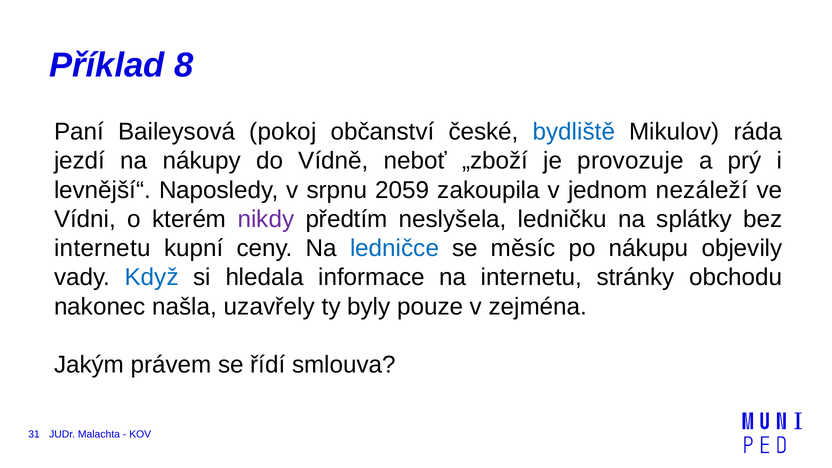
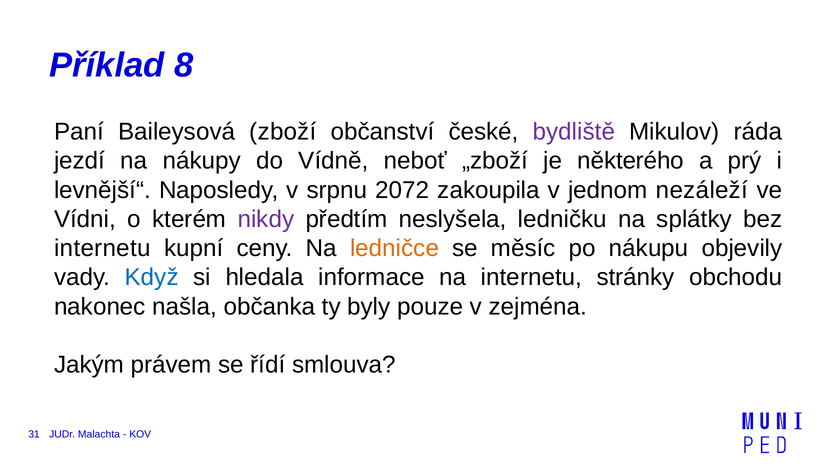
pokoj: pokoj -> zboží (283, 132)
bydliště colour: blue -> purple (574, 132)
provozuje: provozuje -> některého (631, 161)
2059: 2059 -> 2072 (402, 190)
ledničce colour: blue -> orange (395, 248)
uzavřely: uzavřely -> občanka (269, 307)
